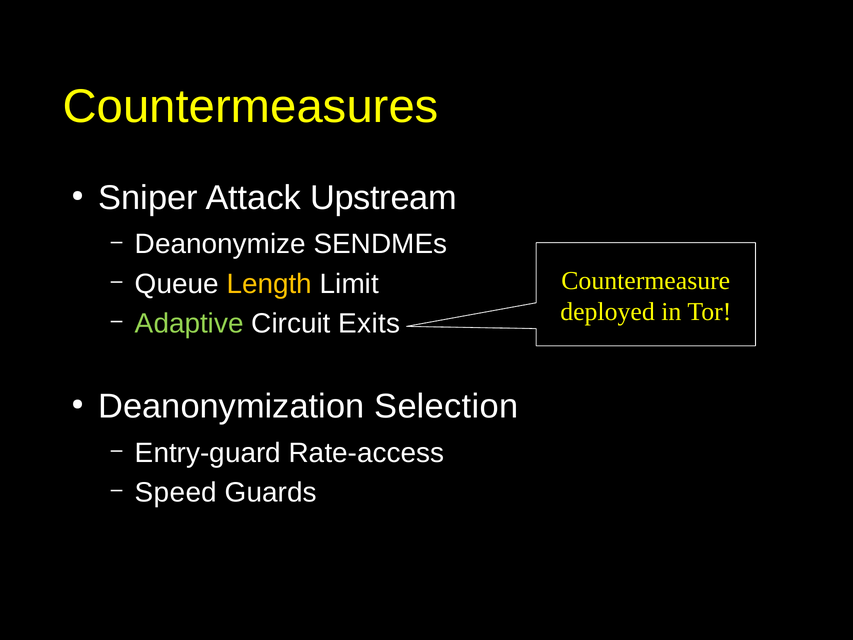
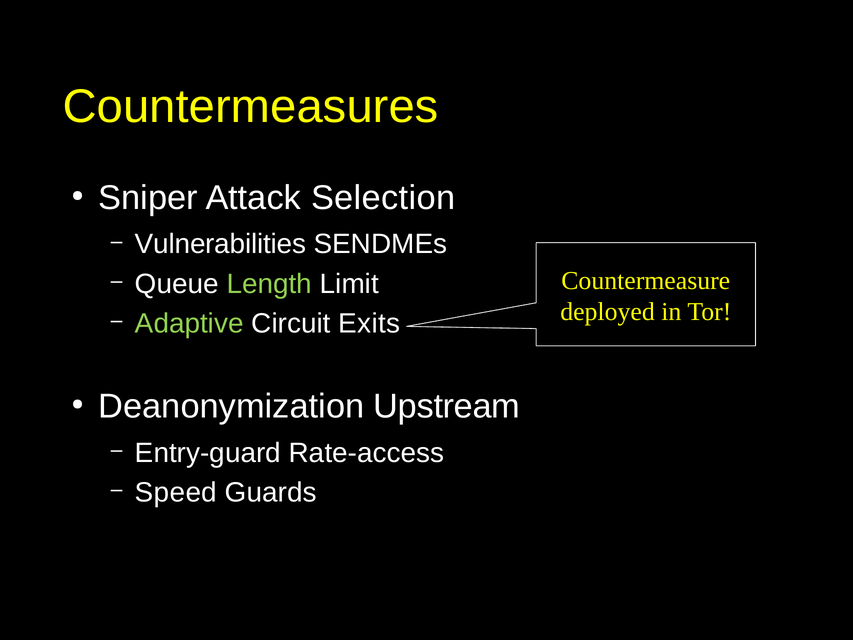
Upstream: Upstream -> Selection (383, 198)
Deanonymize: Deanonymize -> Vulnerabilities (220, 244)
Length colour: yellow -> light green (269, 284)
Selection: Selection -> Upstream (447, 407)
